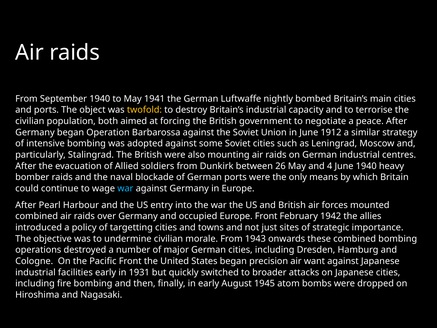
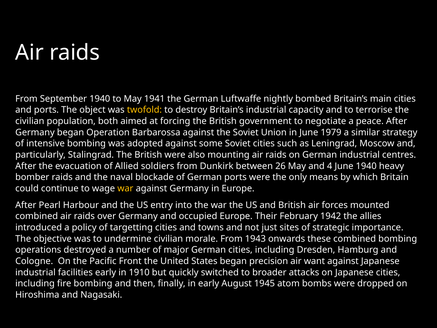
1912: 1912 -> 1979 (331, 132)
war colour: light blue -> yellow (125, 188)
Europe Front: Front -> Their (266, 216)
1931: 1931 -> 1910 (139, 272)
